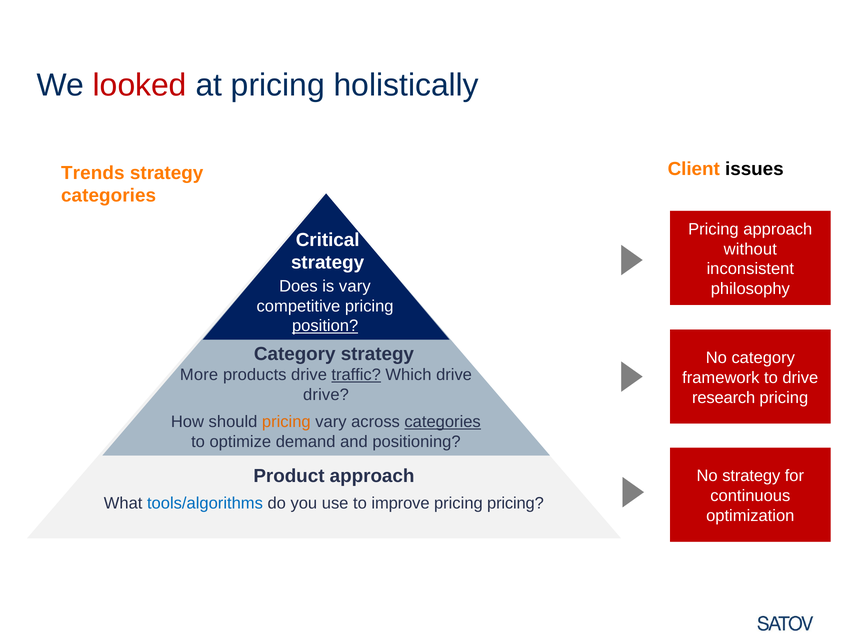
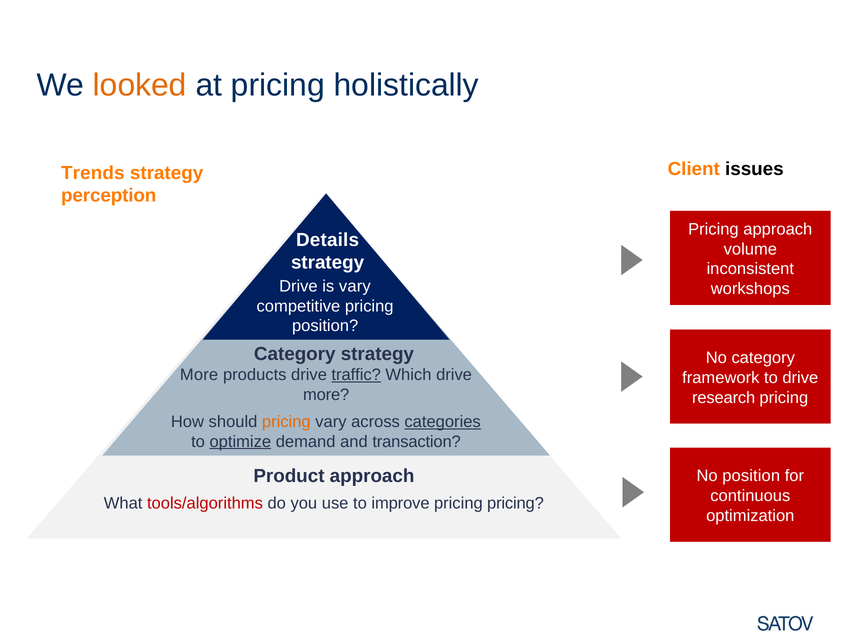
looked colour: red -> orange (140, 85)
categories: categories -> perception (109, 195)
Critical: Critical -> Details (328, 240)
without: without -> volume (750, 249)
Does: Does -> Drive (298, 286)
philosophy: philosophy -> workshops (750, 289)
position underline: present -> none (325, 326)
drive: drive -> more (326, 394)
optimize underline: none -> present (240, 441)
positioning: positioning -> transaction (417, 441)
No strategy: strategy -> position (751, 476)
tools/algorithms colour: blue -> red (205, 503)
